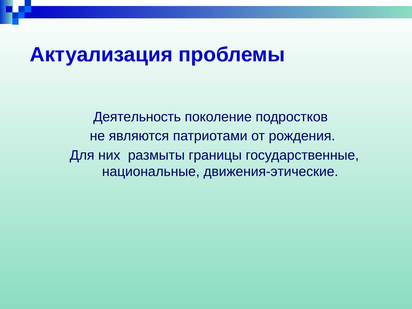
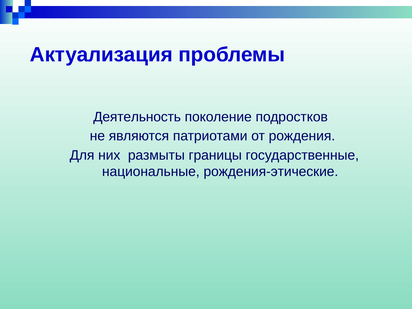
движения-этические: движения-этические -> рождения-этические (271, 172)
